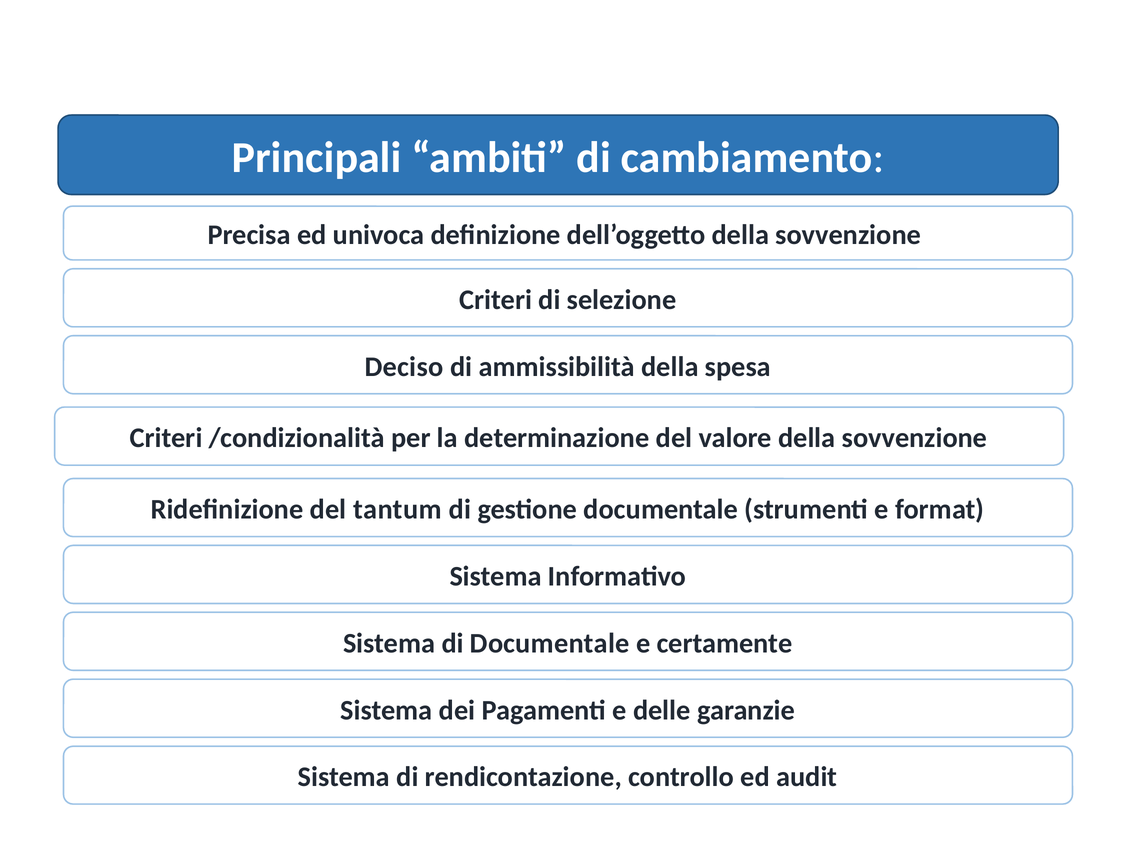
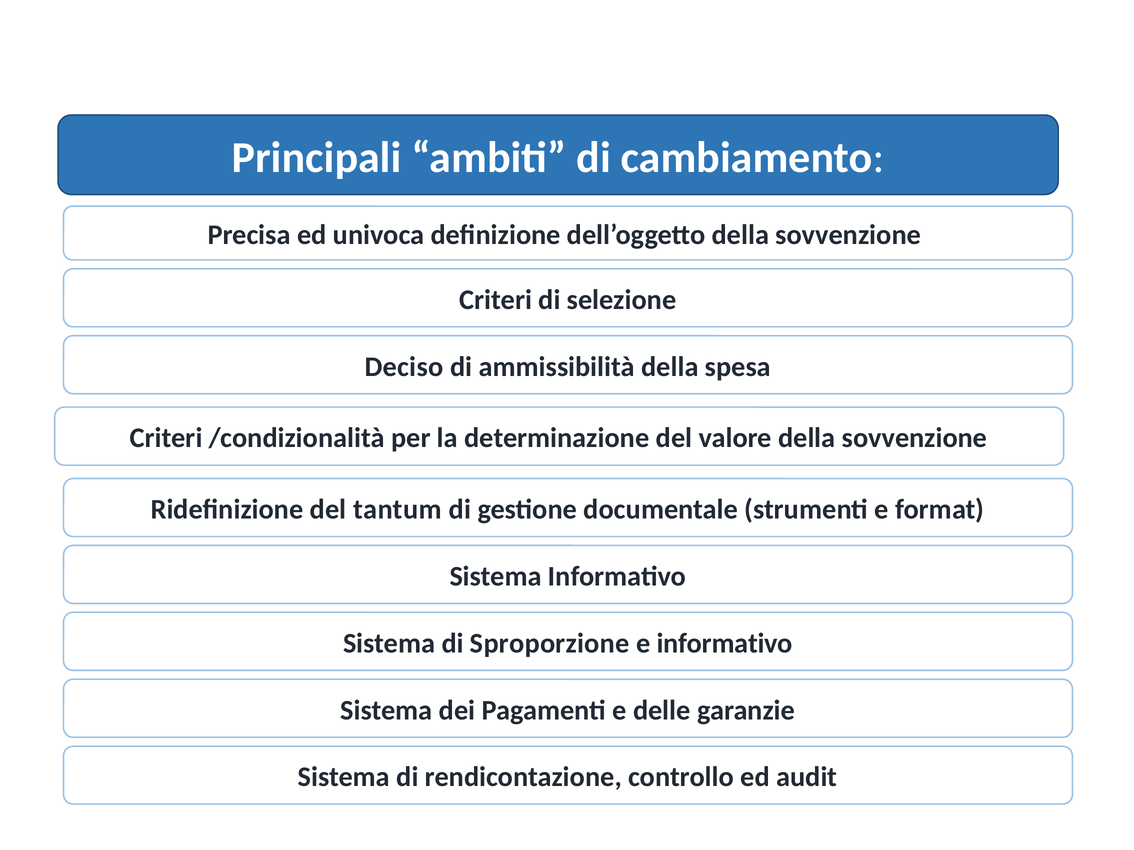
di Documentale: Documentale -> Sproporzione (550, 644)
e certamente: certamente -> informativo (725, 644)
